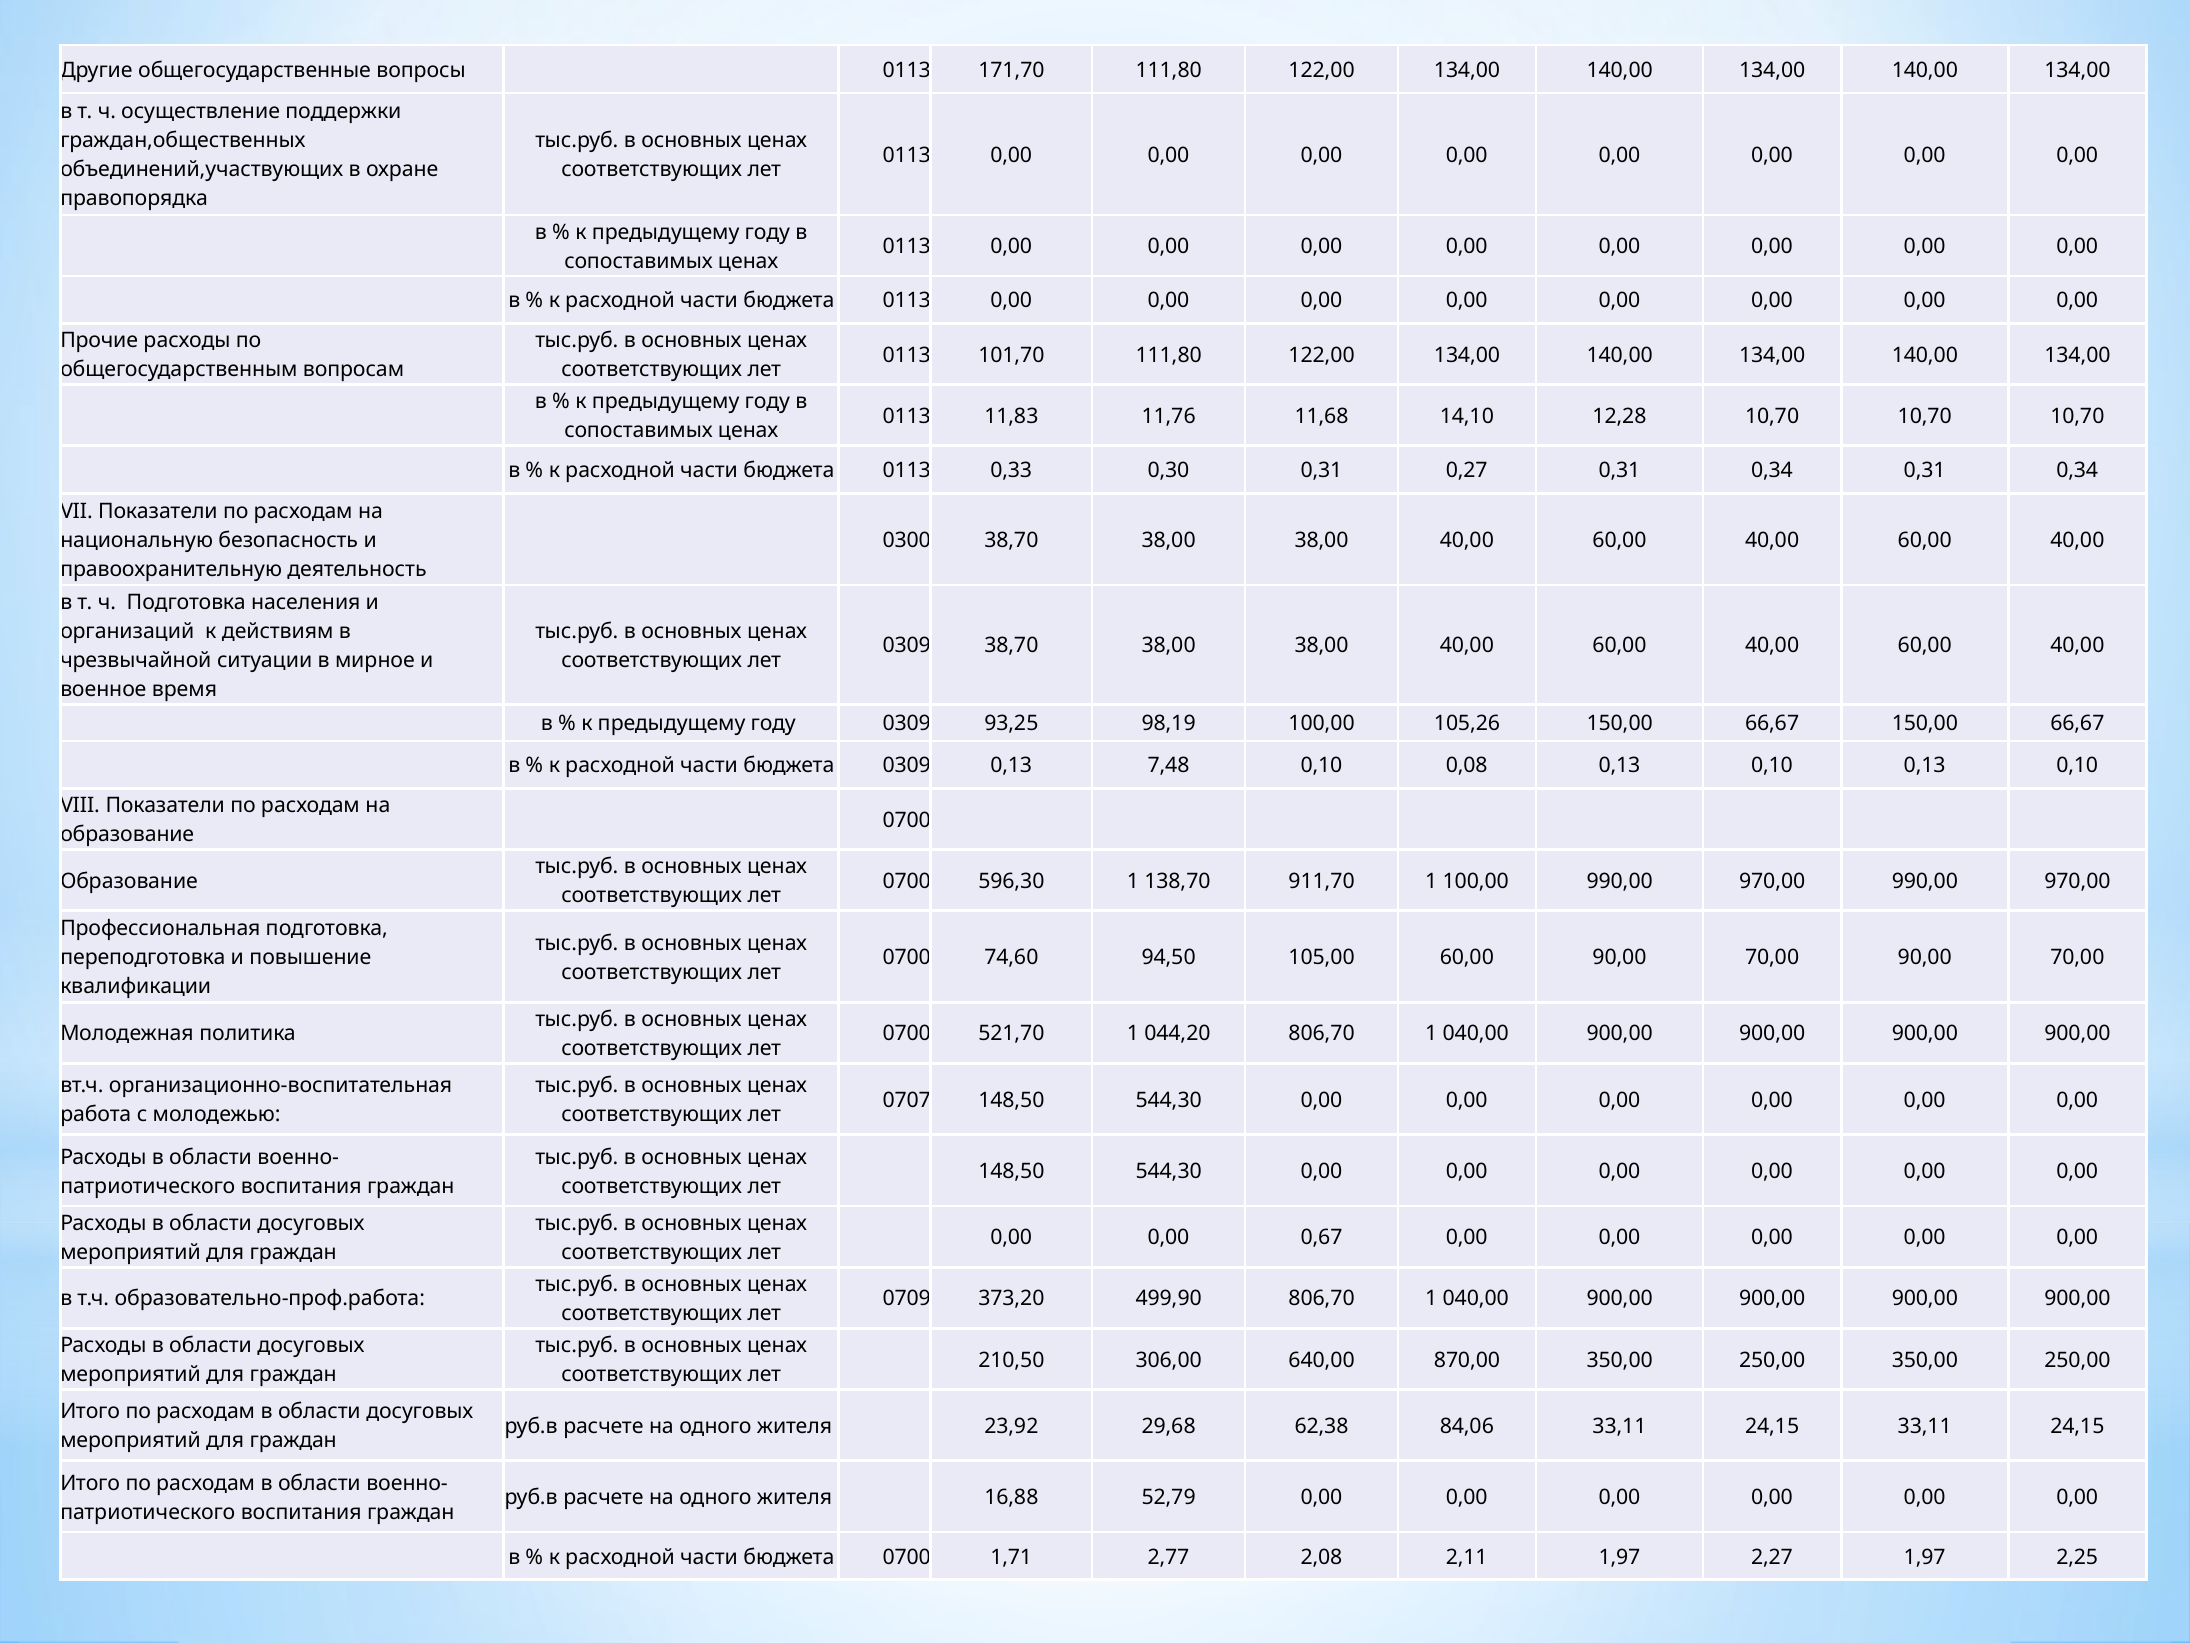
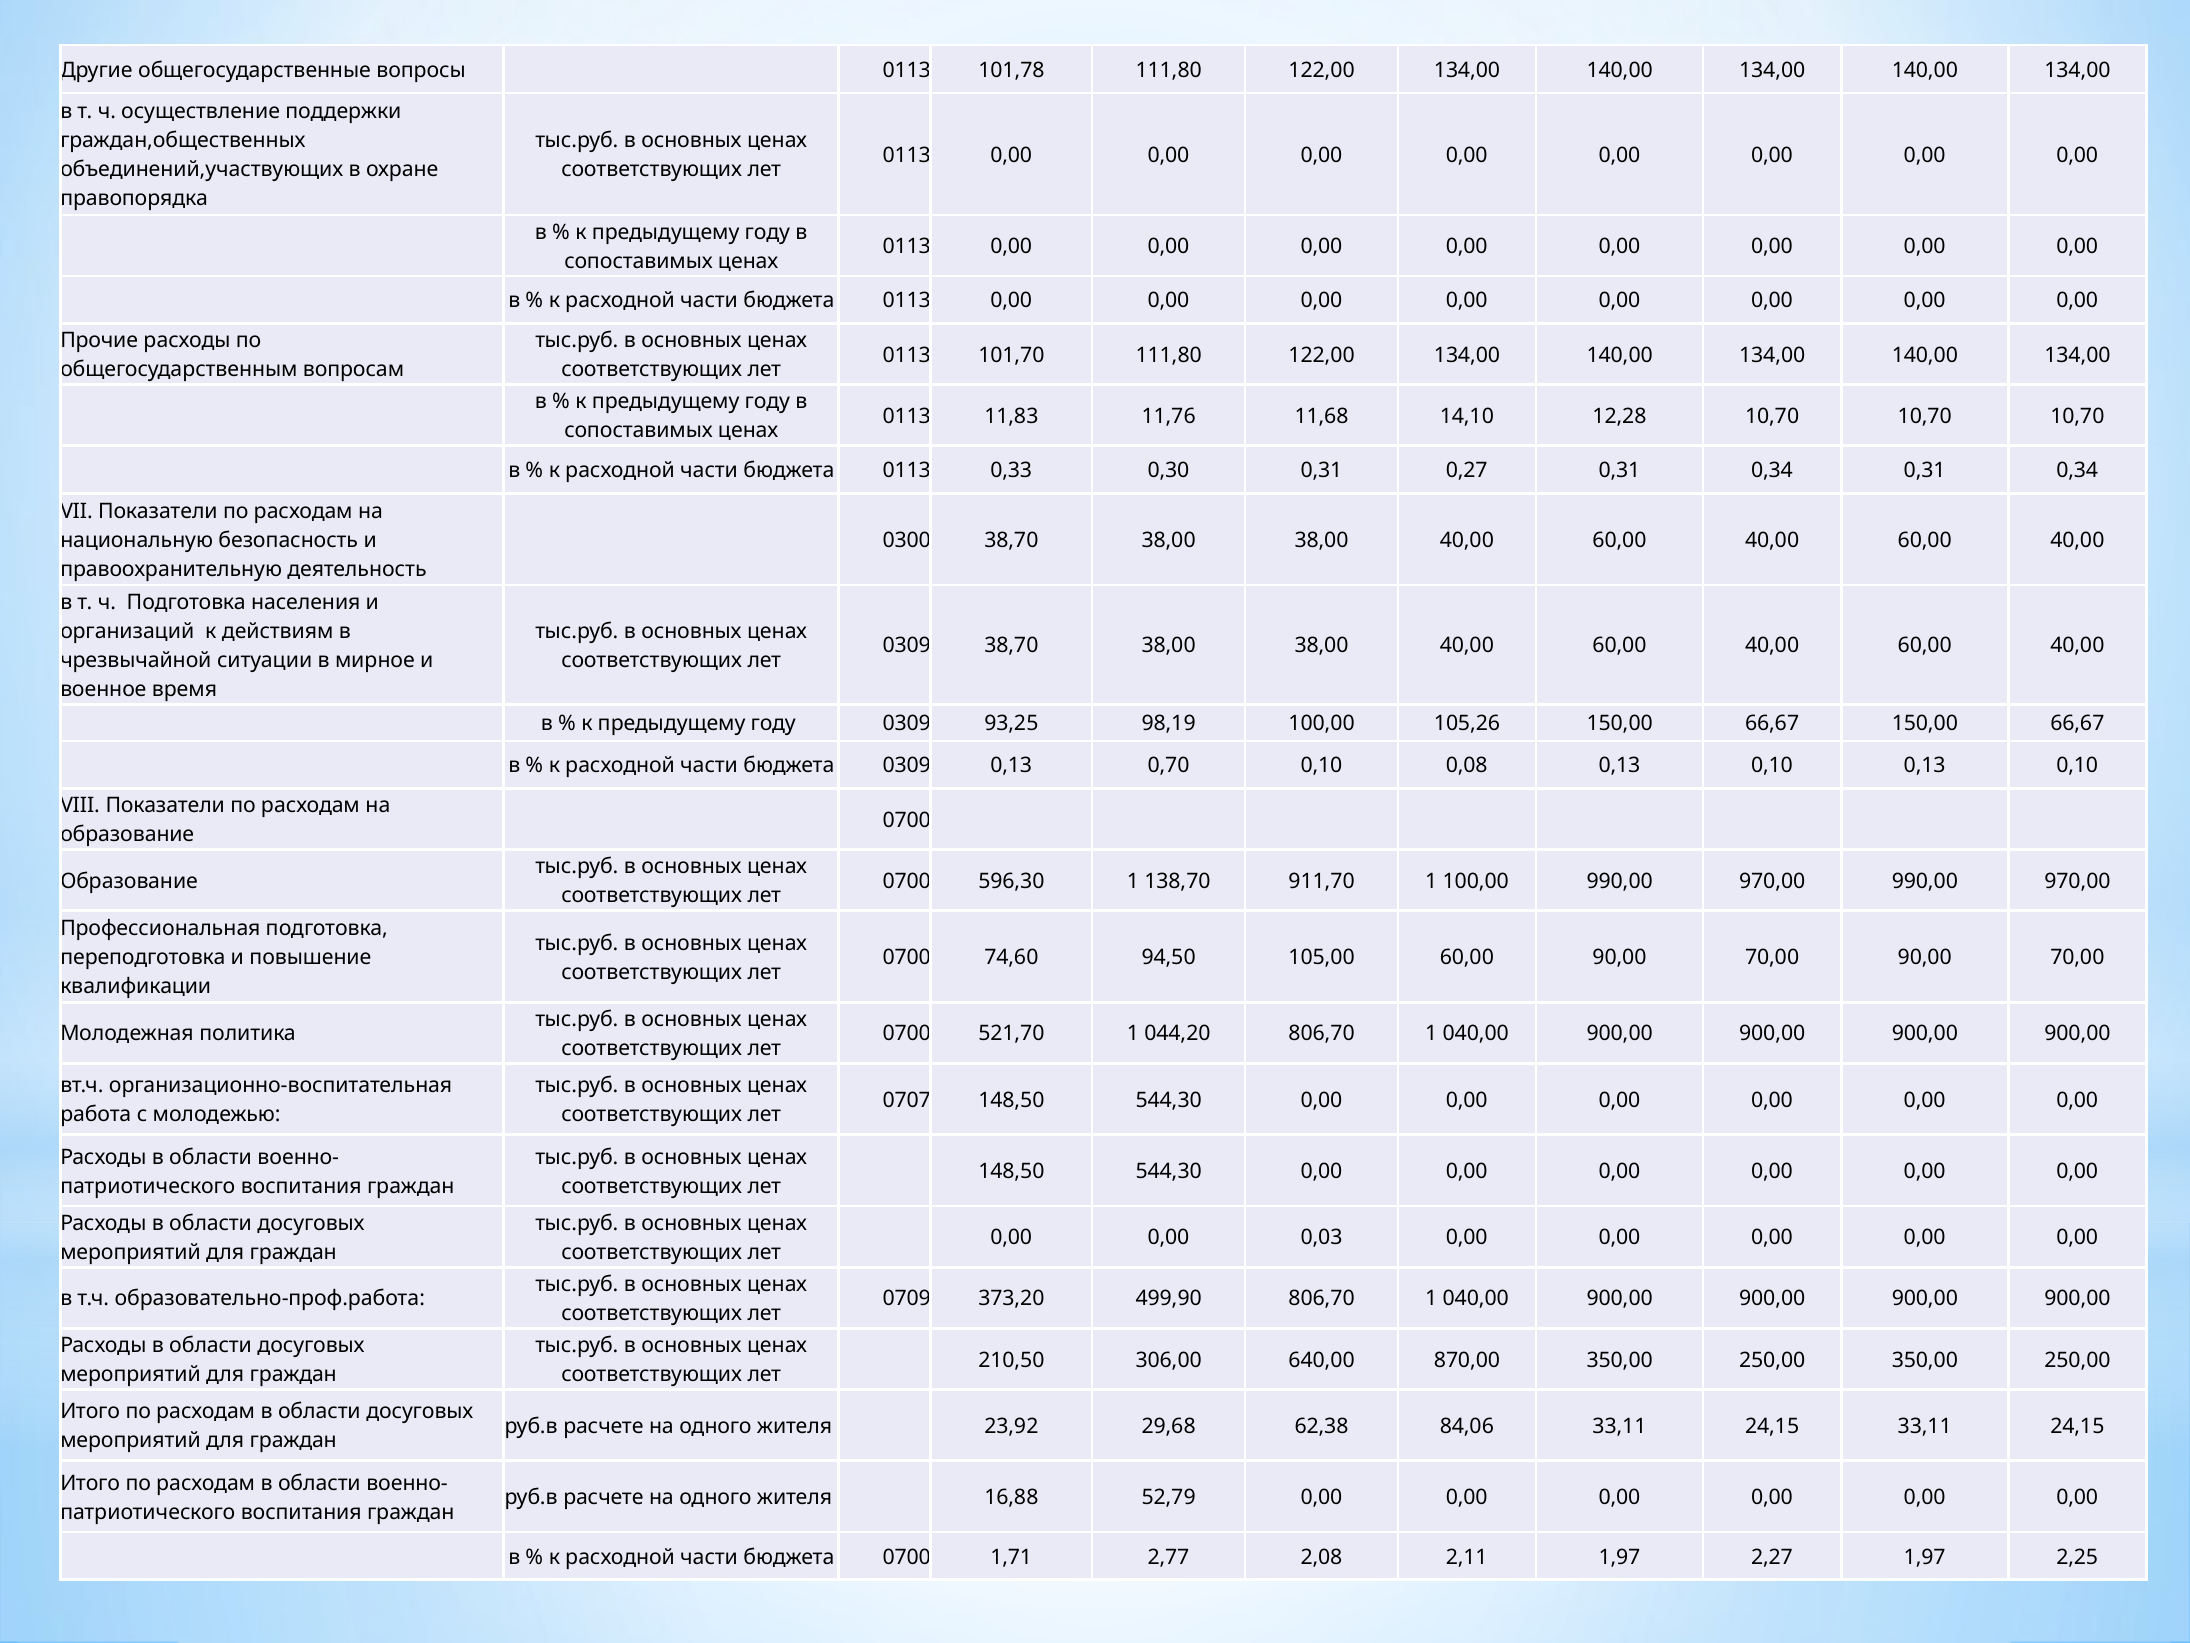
171,70: 171,70 -> 101,78 (1011, 70)
7,48: 7,48 -> 0,70 (1169, 766)
0,67: 0,67 -> 0,03 (1321, 1237)
